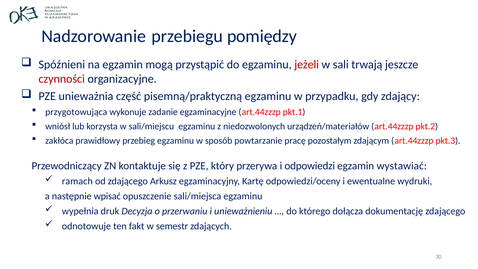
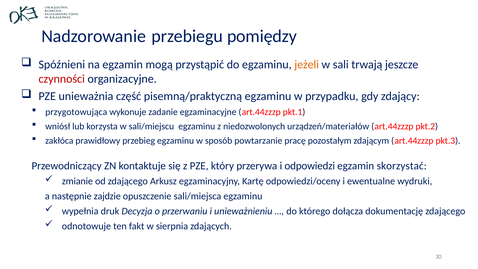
jeżeli colour: red -> orange (307, 65)
wystawiać: wystawiać -> skorzystać (402, 166)
ramach: ramach -> zmianie (77, 181)
wpisać: wpisać -> zajdzie (107, 196)
semestr: semestr -> sierpnia (172, 226)
